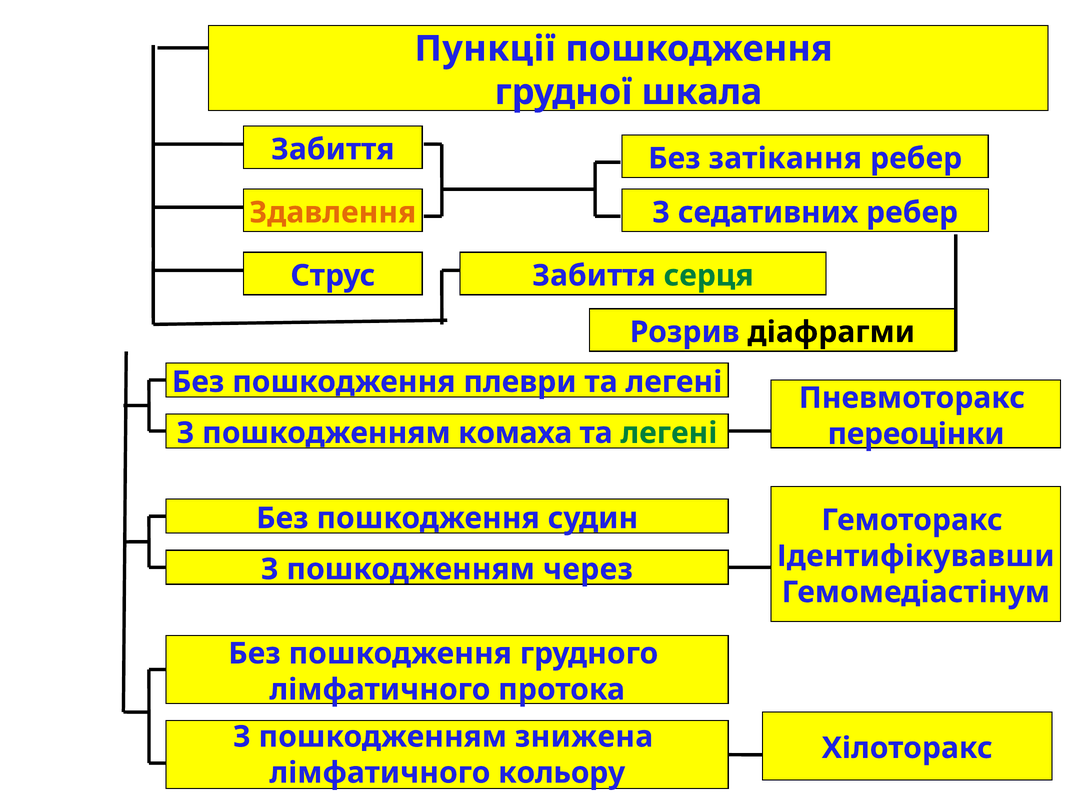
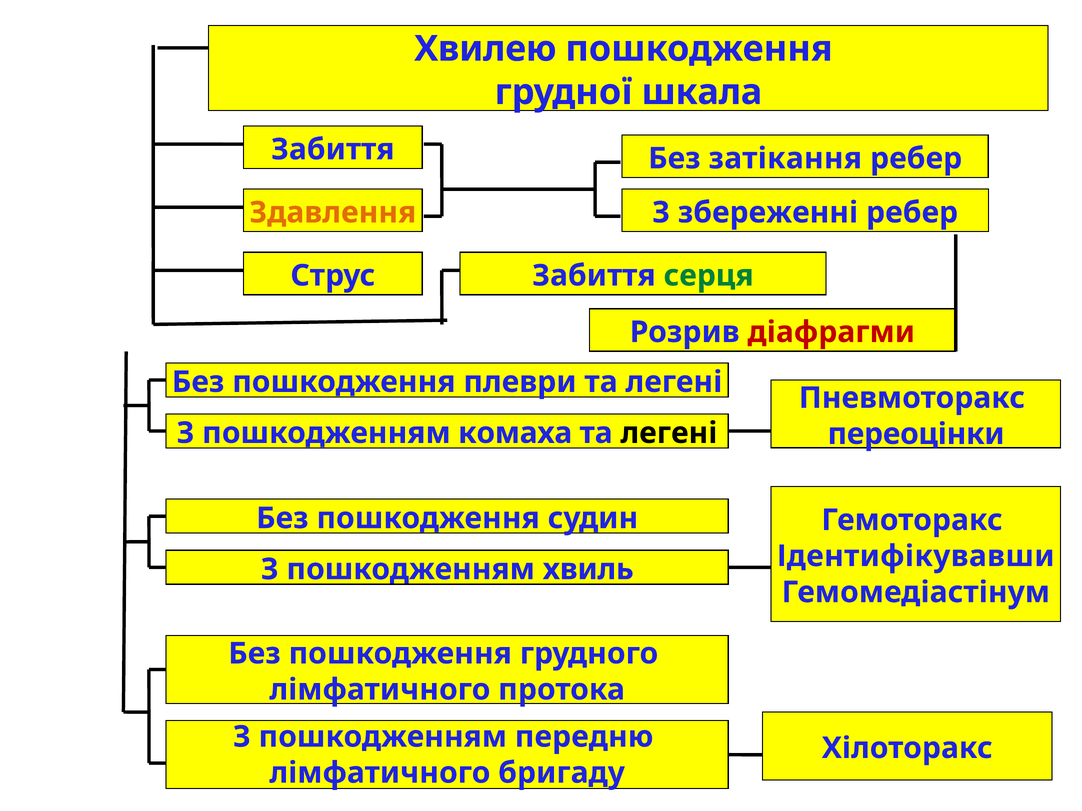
Пункції: Пункції -> Хвилею (485, 49)
седативних: седативних -> збереженні (768, 213)
діафрагми colour: black -> red (831, 332)
легені colour: green -> black (669, 433)
через: через -> хвиль (588, 570)
знижена: знижена -> передню (584, 737)
кольору: кольору -> бригаду (562, 773)
